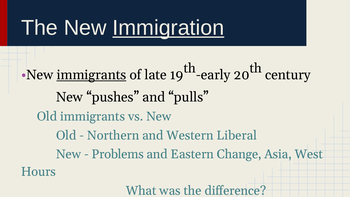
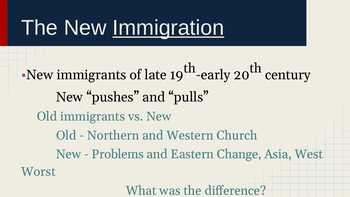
immigrants underline: present -> none (91, 75)
Liberal: Liberal -> Church (237, 135)
Hours: Hours -> Worst (38, 172)
